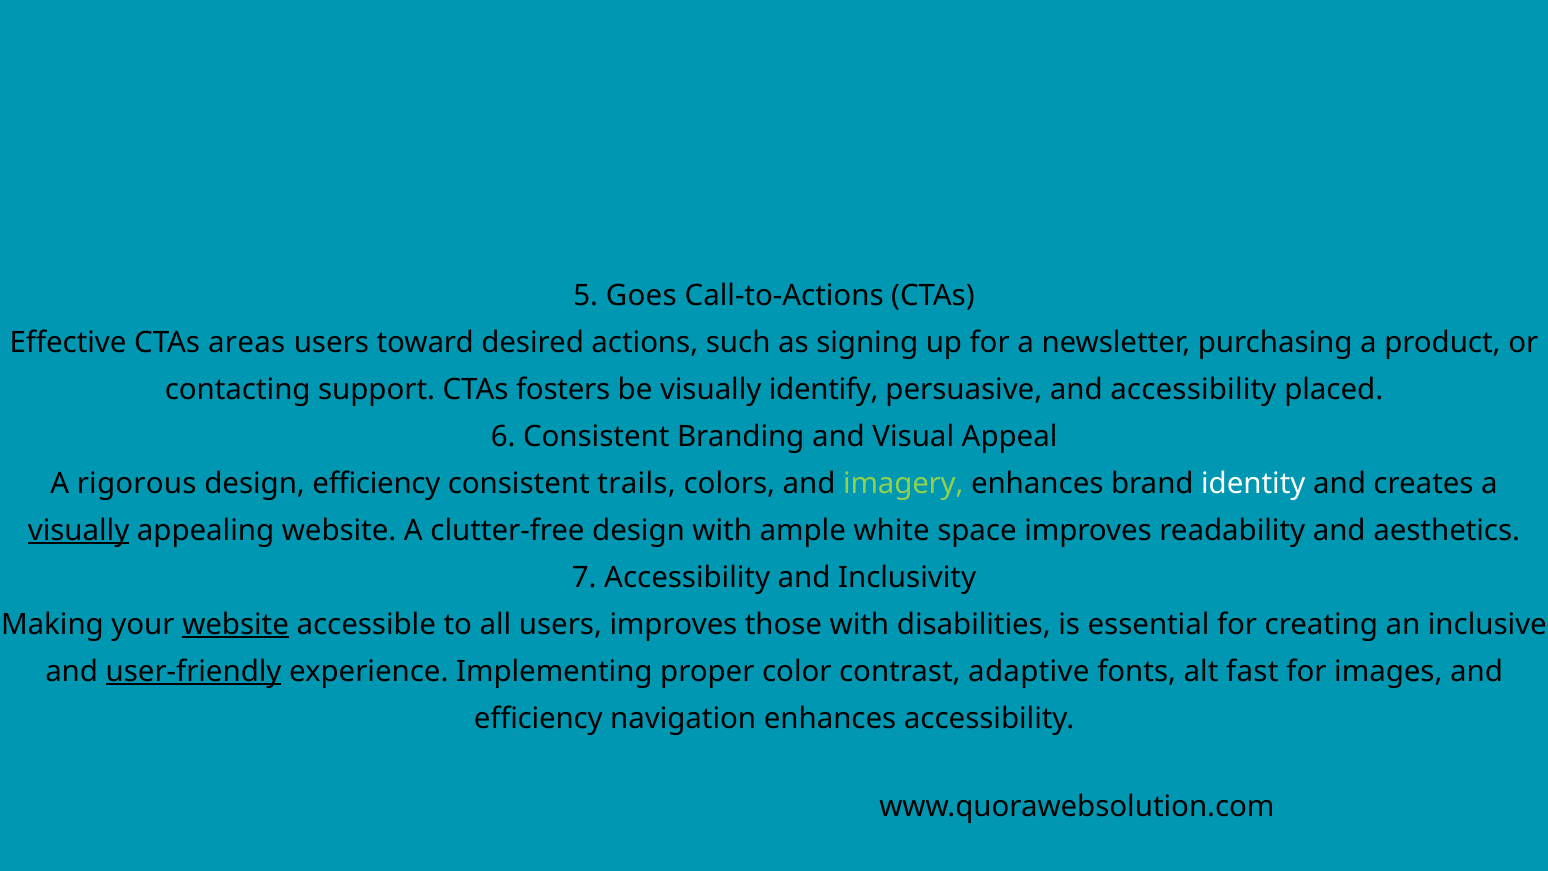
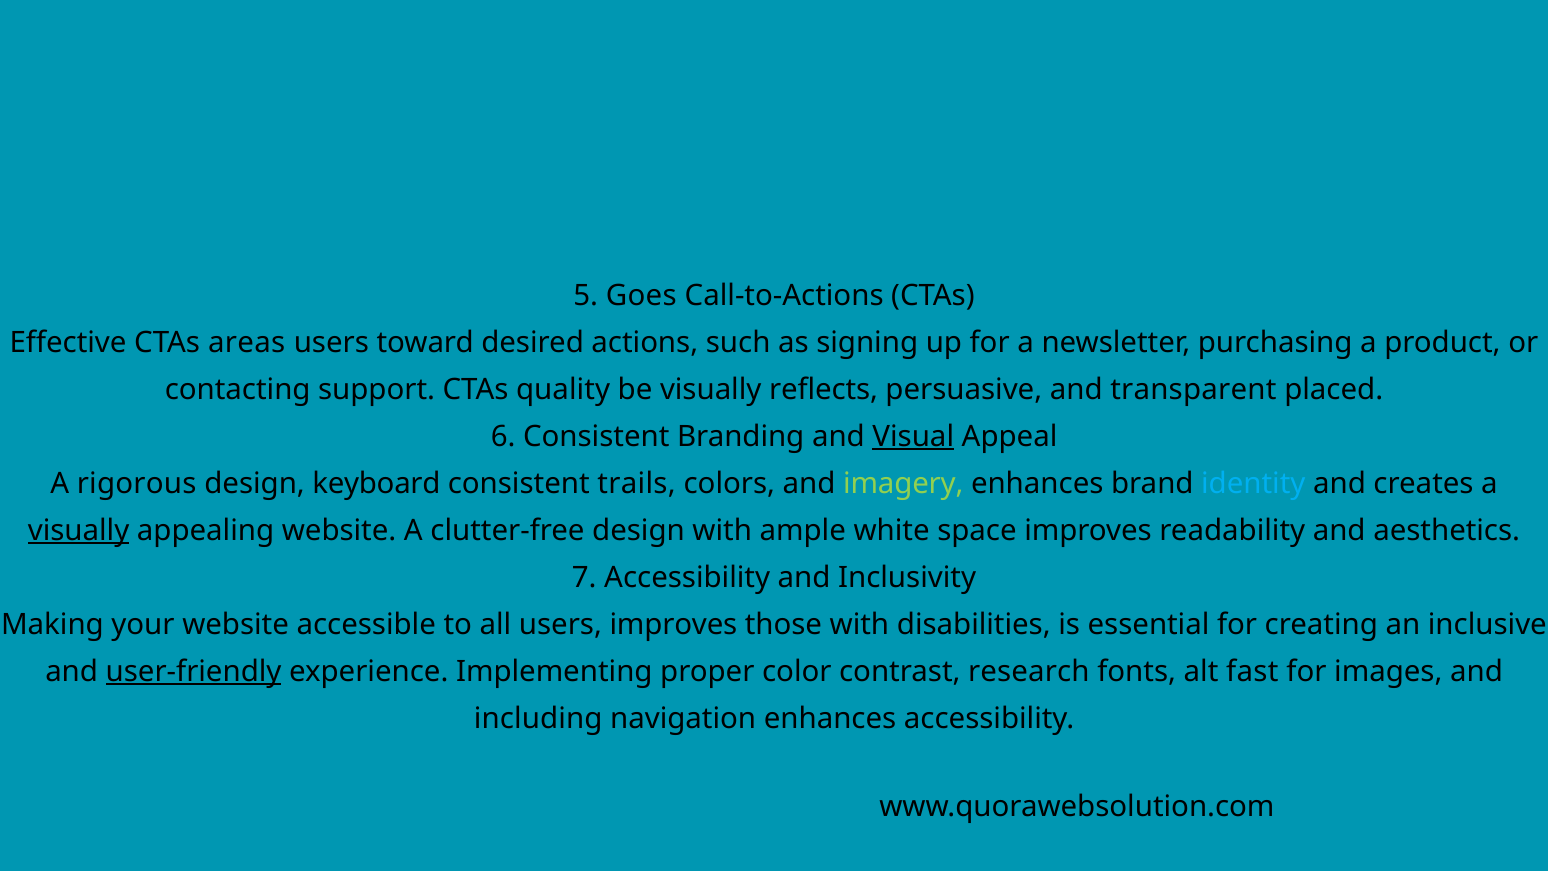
fosters: fosters -> quality (563, 389)
identify: identify -> reflects (824, 389)
and accessibility: accessibility -> transparent (1193, 389)
Visual underline: none -> present (913, 436)
design efficiency: efficiency -> keyboard (376, 483)
identity colour: white -> light blue (1253, 483)
website underline: present -> none (236, 624)
adaptive: adaptive -> research (1029, 671)
efficiency: efficiency -> including (538, 718)
